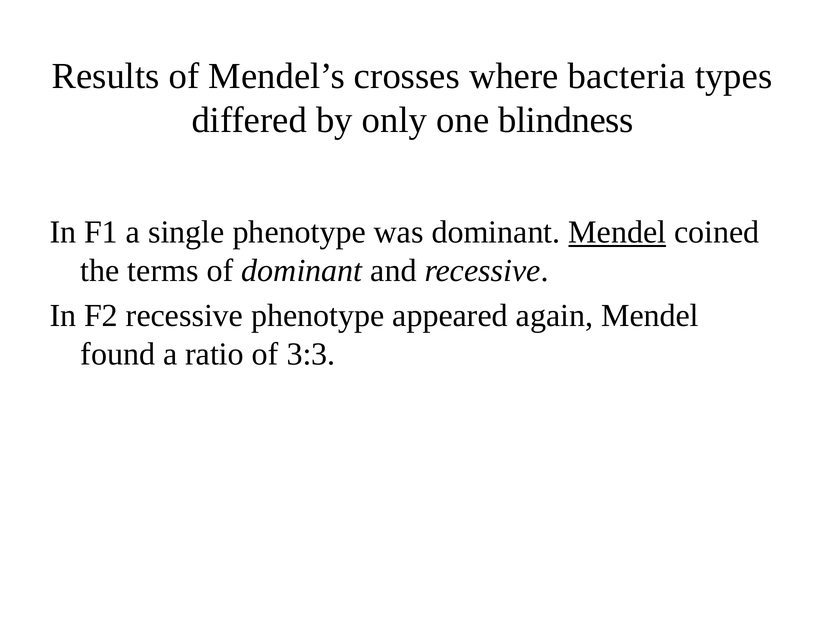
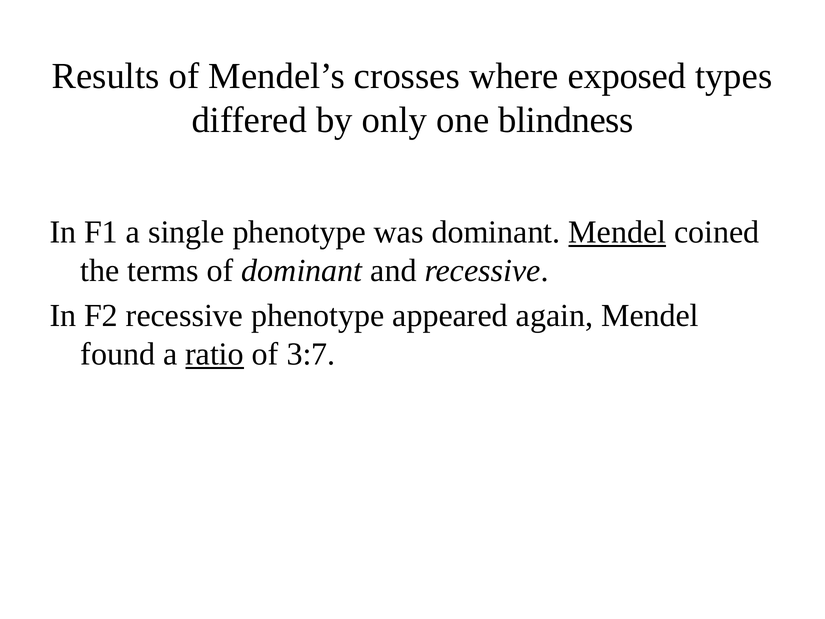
bacteria: bacteria -> exposed (627, 76)
ratio underline: none -> present (215, 354)
3:3: 3:3 -> 3:7 (311, 354)
